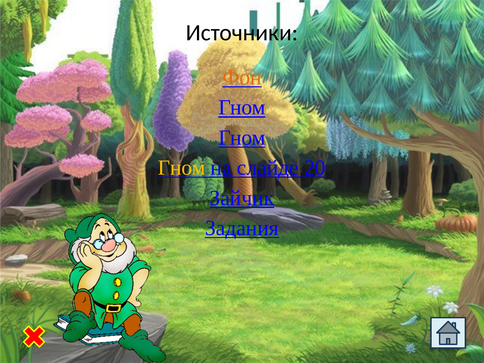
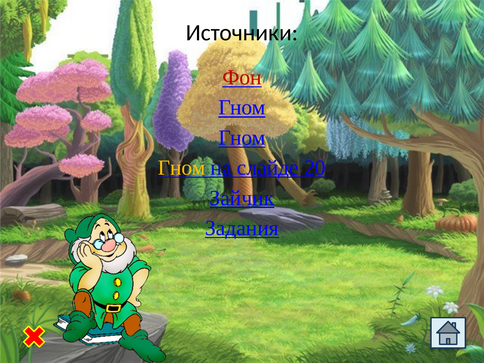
Фон colour: orange -> red (242, 77)
